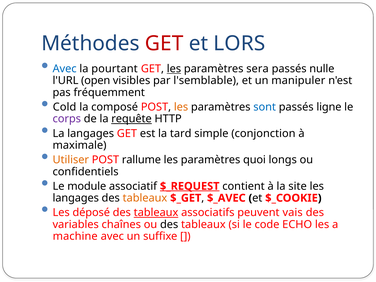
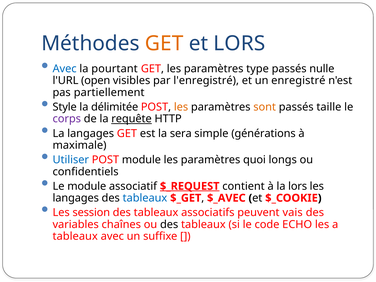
GET colour: red -> orange (164, 43)
les underline: present -> none (174, 69)
sera: sera -> type (258, 69)
l'semblable: l'semblable -> l'enregistré (206, 81)
manipuler: manipuler -> enregistré (298, 81)
fréquemment: fréquemment -> partiellement (109, 92)
Cold: Cold -> Style (65, 107)
composé: composé -> délimitée (115, 107)
sont colour: blue -> orange (265, 107)
ligne: ligne -> taille (329, 107)
tard: tard -> sera (181, 133)
conjonction: conjonction -> générations (263, 133)
Utiliser colour: orange -> blue (71, 160)
POST rallume: rallume -> module (141, 160)
la site: site -> lors (298, 186)
tableaux colour: orange -> blue (145, 198)
déposé: déposé -> session (91, 213)
tableaux underline: present -> none (156, 213)
machine: machine -> tableaux (75, 236)
